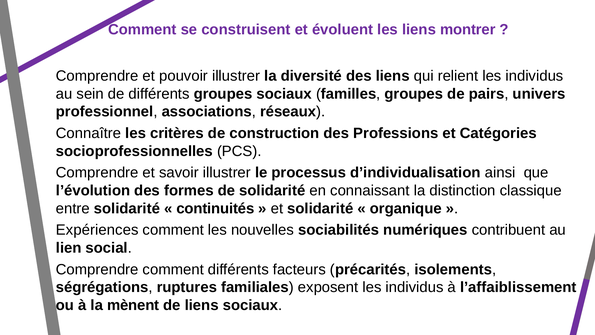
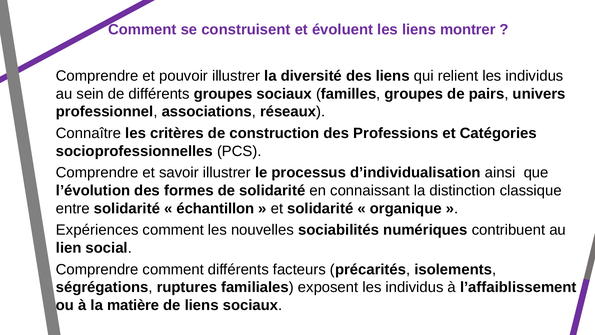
continuités: continuités -> échantillon (215, 208)
mènent: mènent -> matière (133, 305)
